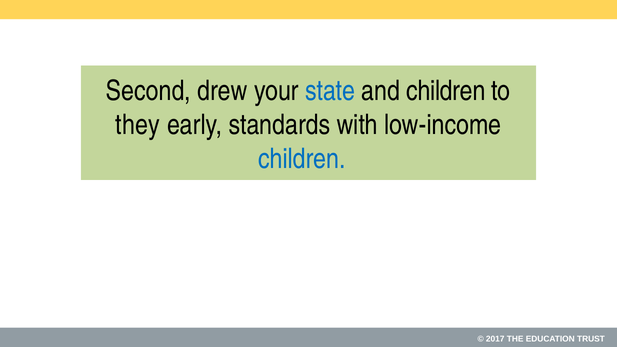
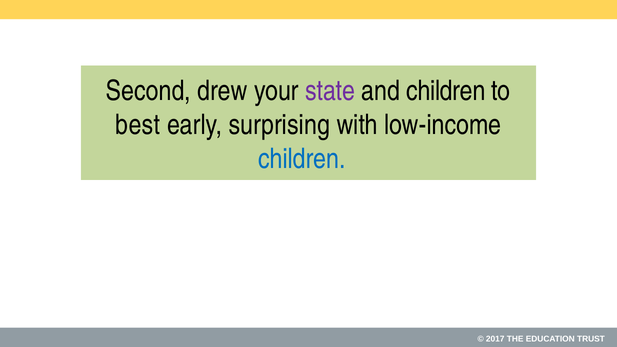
state colour: blue -> purple (330, 91)
they: they -> best (138, 125)
standards: standards -> surprising (279, 125)
